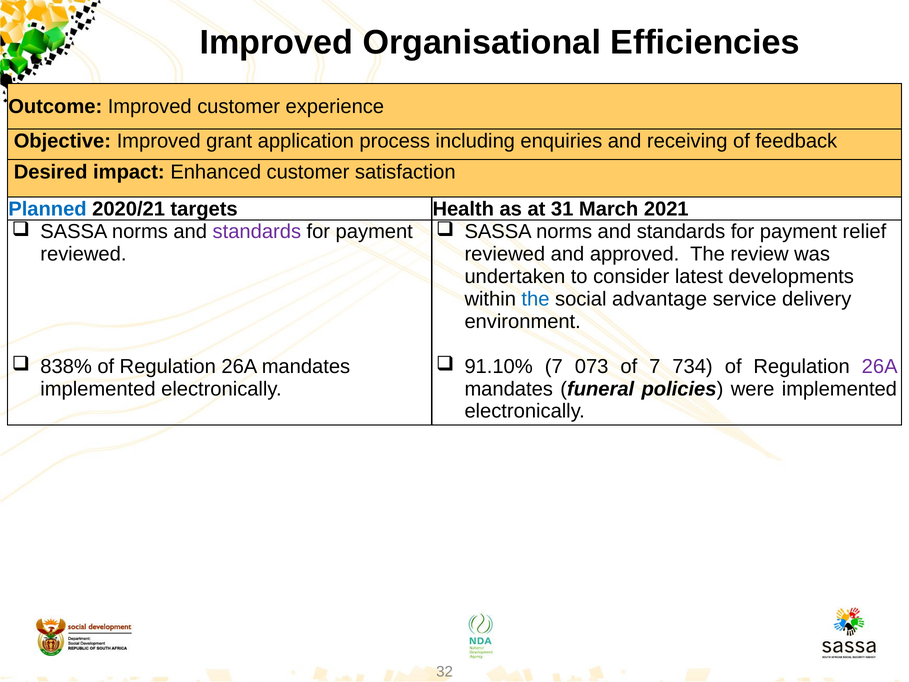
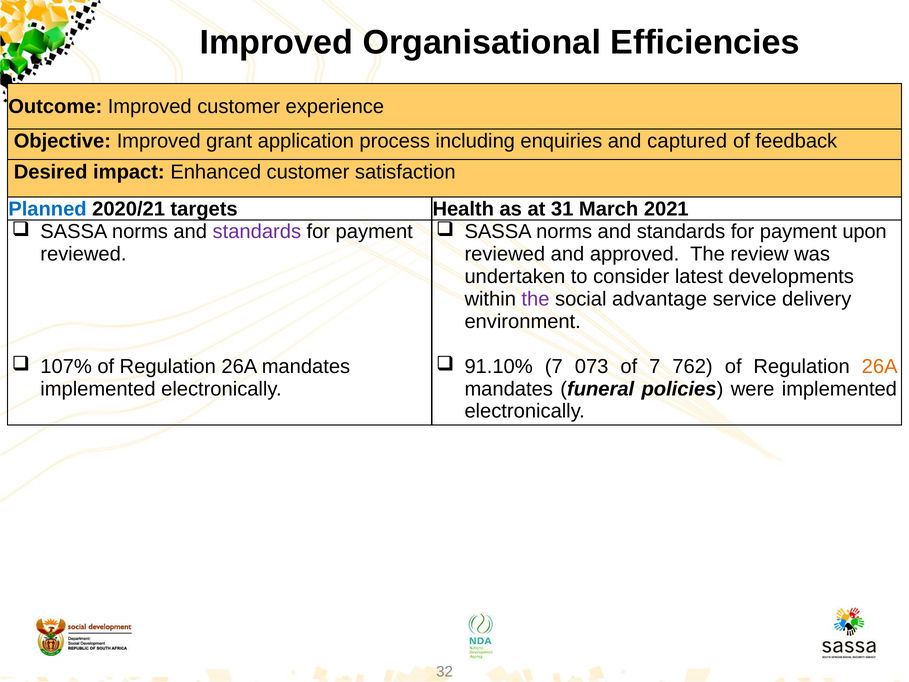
receiving: receiving -> captured (687, 141)
relief: relief -> upon (865, 232)
the colour: blue -> purple (535, 299)
838%: 838% -> 107% (66, 366)
734: 734 -> 762 (693, 366)
26A colour: purple -> orange (880, 366)
